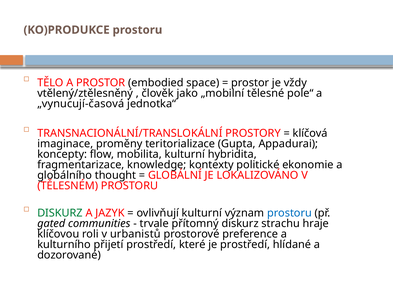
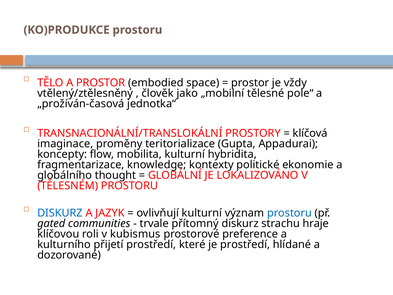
„vynucují-časová: „vynucují-časová -> „prožíván-časová (81, 104)
DISKURZ colour: green -> blue (60, 213)
urbanistů: urbanistů -> kubismus (135, 234)
